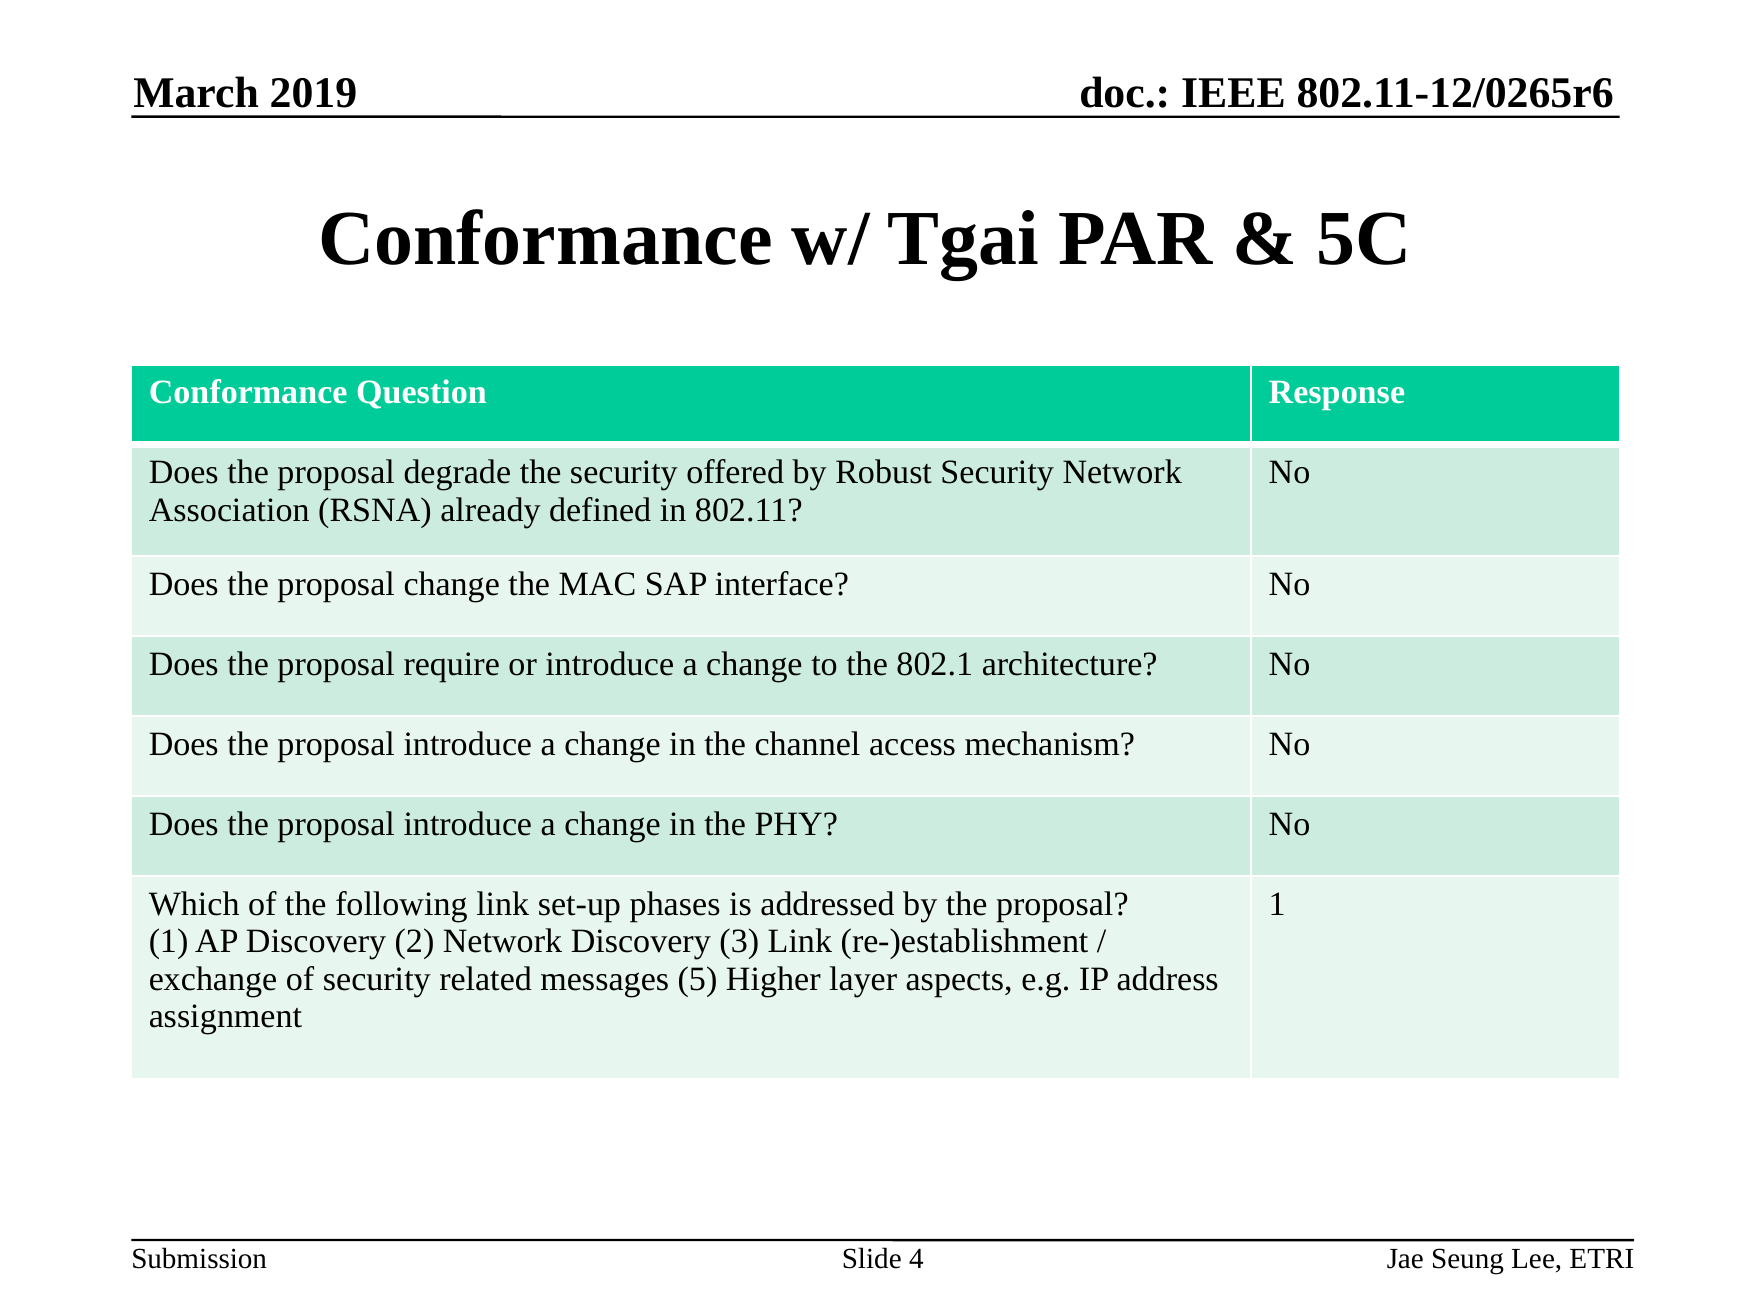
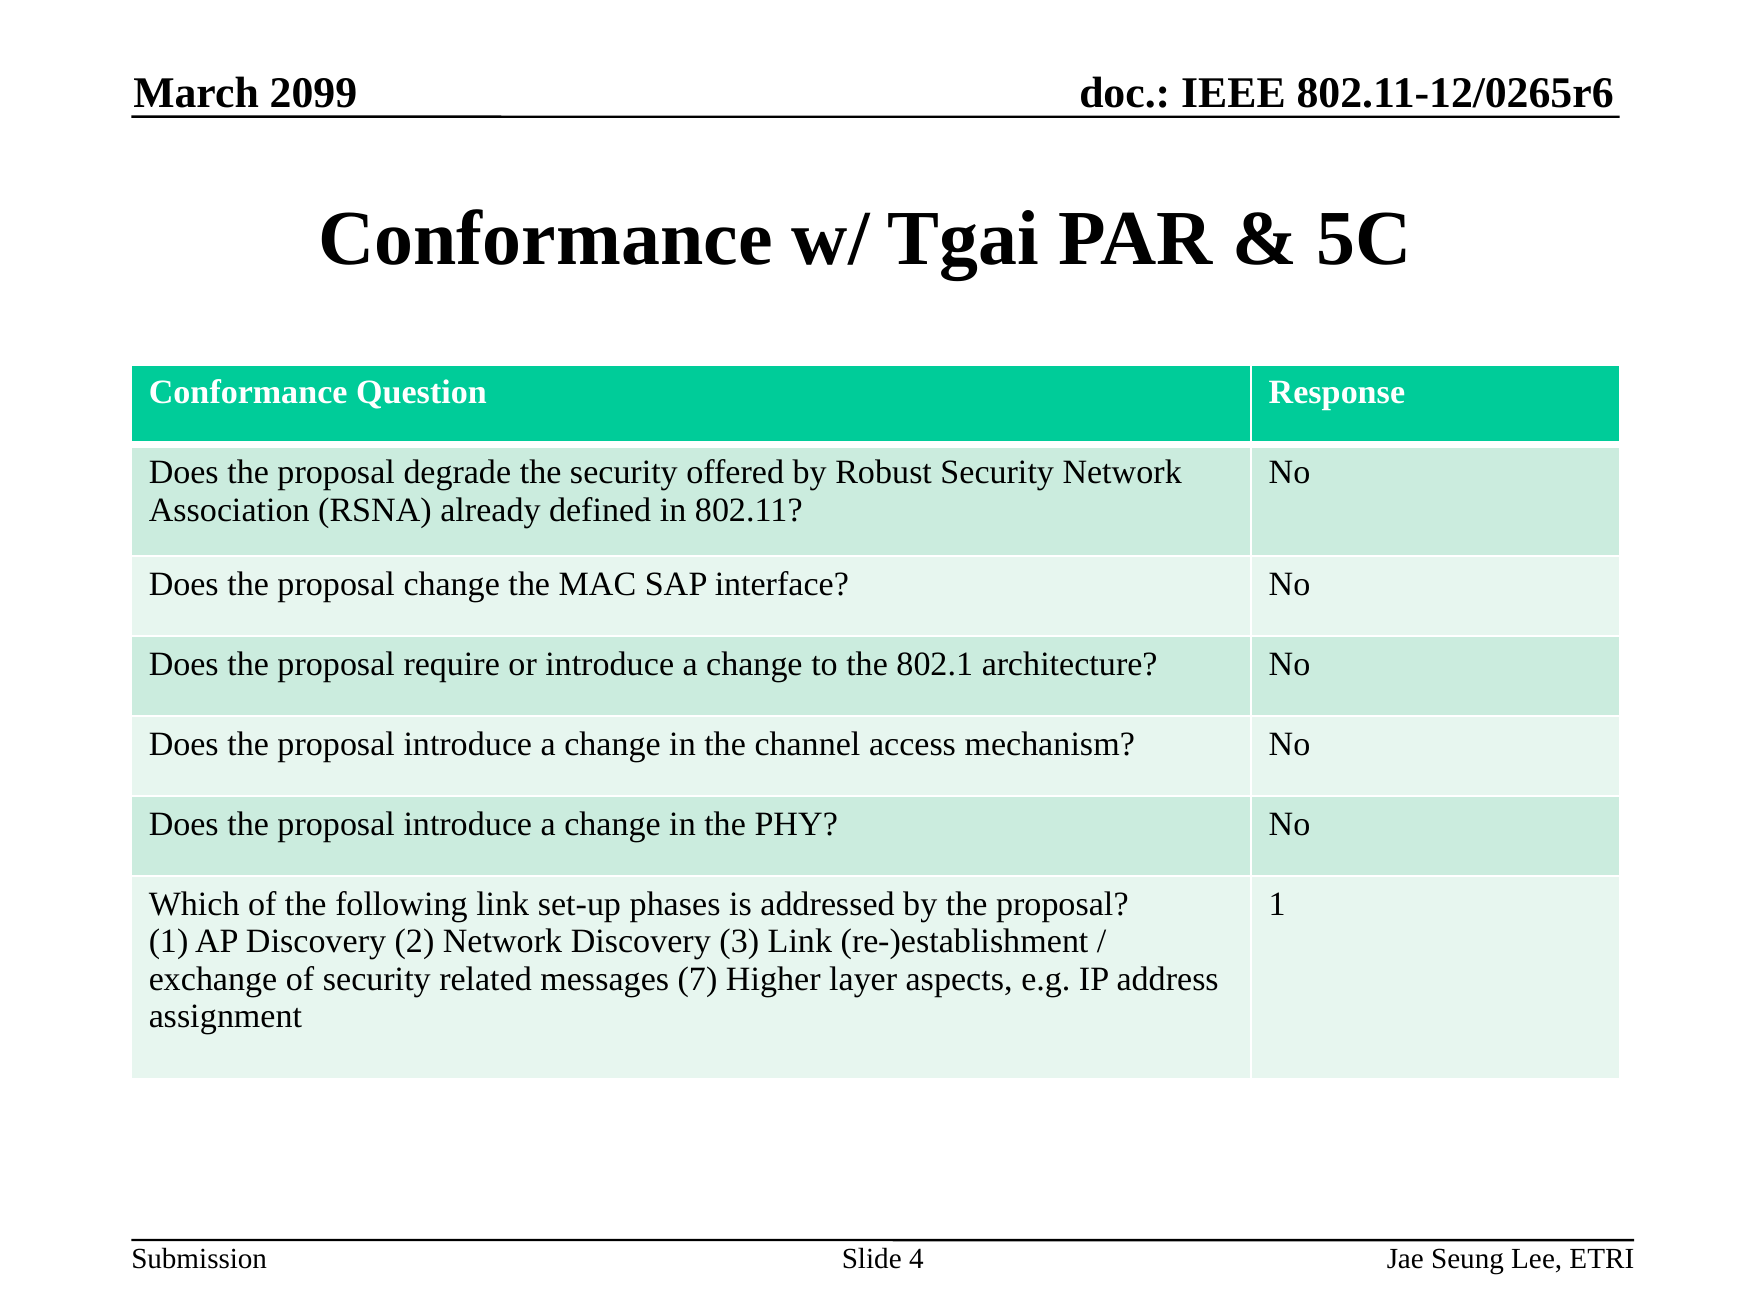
2019: 2019 -> 2099 (313, 93)
5: 5 -> 7 (697, 979)
